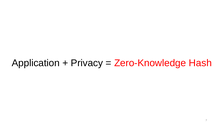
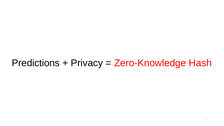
Application: Application -> Predictions (36, 63)
